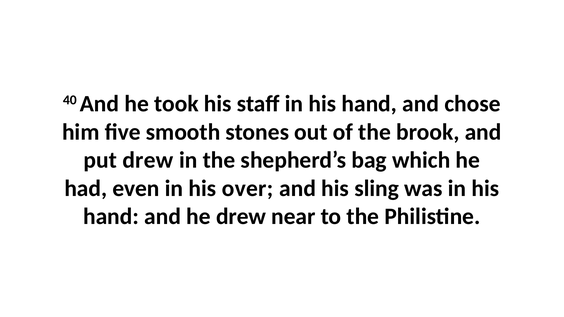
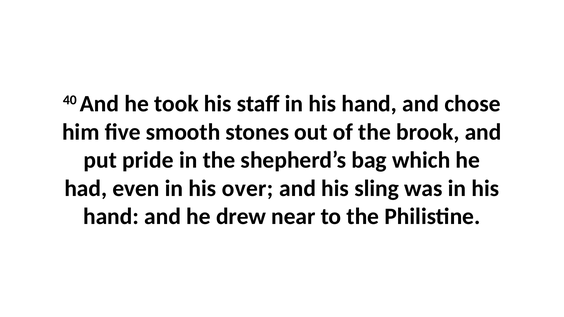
put drew: drew -> pride (148, 160)
